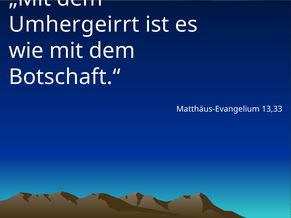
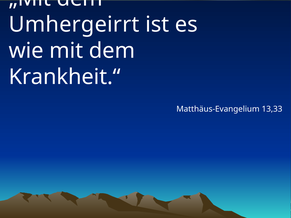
Botschaft.“: Botschaft.“ -> Krankheit.“ (65, 77)
